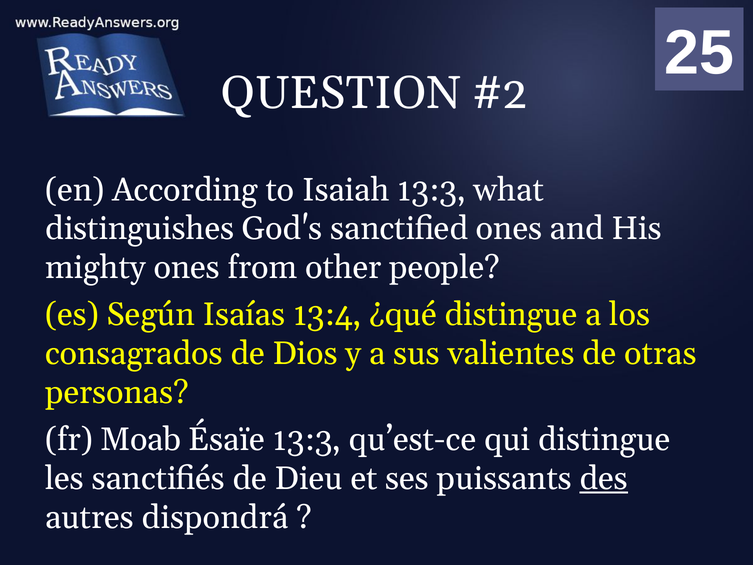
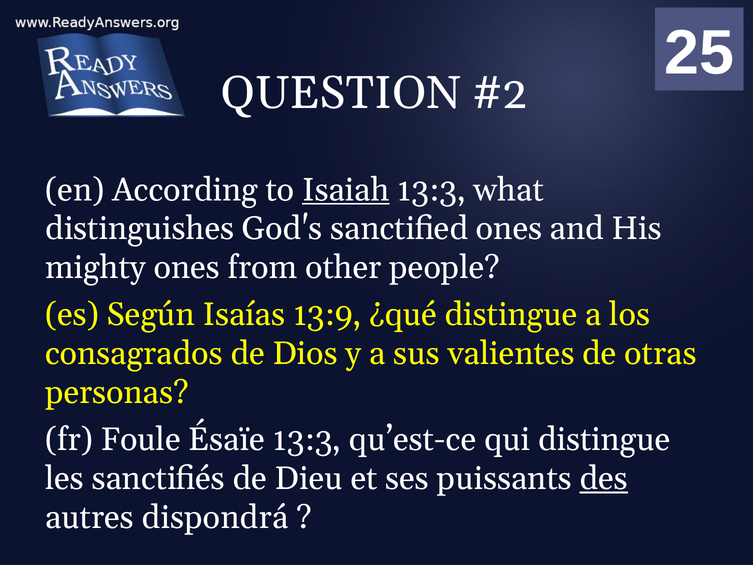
Isaiah underline: none -> present (346, 190)
13:4: 13:4 -> 13:9 (327, 315)
Moab: Moab -> Foule (141, 440)
